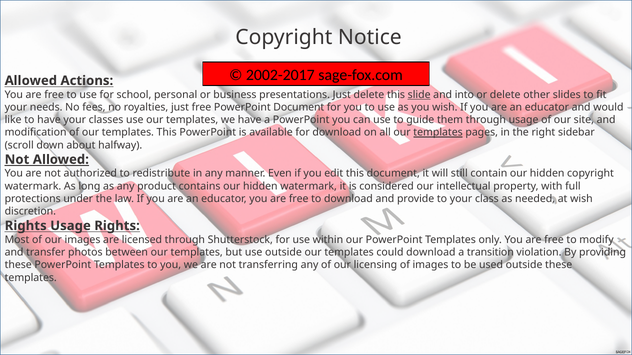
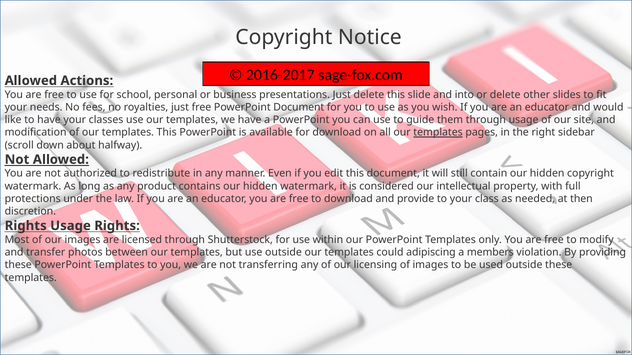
2002-2017: 2002-2017 -> 2016-2017 (280, 75)
slide underline: present -> none (419, 95)
at wish: wish -> then (581, 199)
could download: download -> adipiscing (431, 253)
transition: transition -> members (490, 253)
